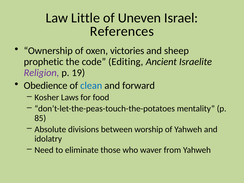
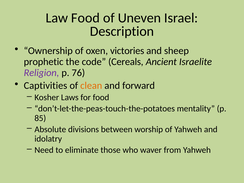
Law Little: Little -> Food (86, 18)
References: References -> Description (122, 31)
Editing: Editing -> Cereals (126, 62)
19: 19 -> 76 (78, 73)
Obedience: Obedience -> Captivities (46, 86)
clean colour: blue -> orange (91, 86)
